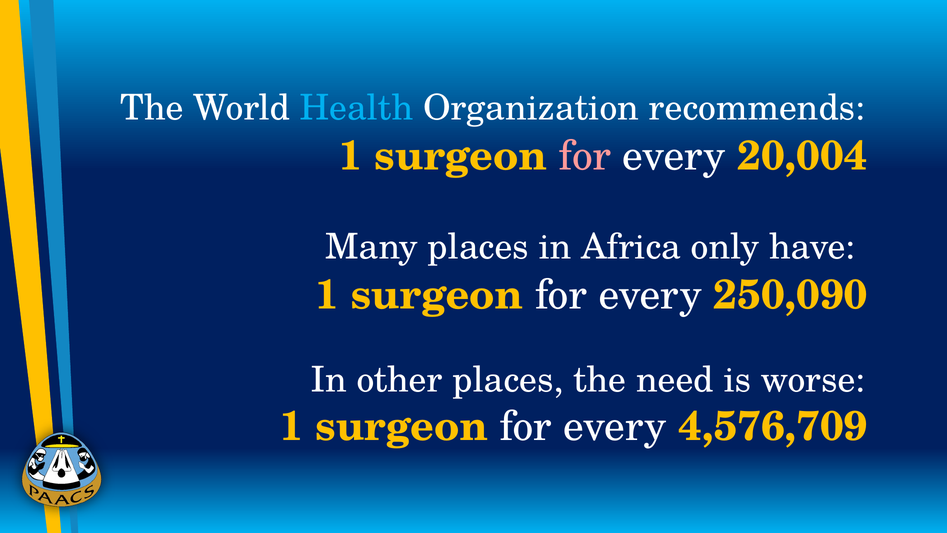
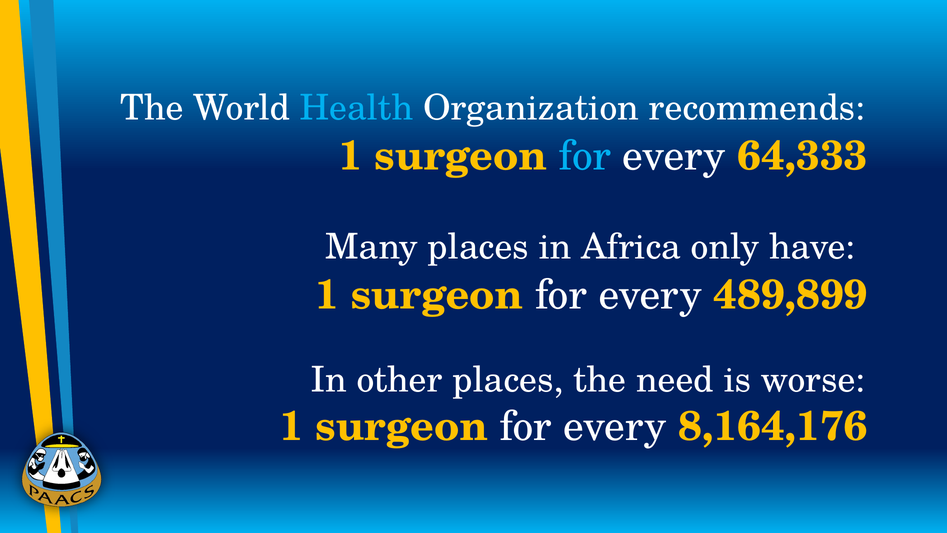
for colour: pink -> light blue (585, 156)
20,004: 20,004 -> 64,333 (802, 156)
250,090: 250,090 -> 489,899 (791, 295)
4,576,709: 4,576,709 -> 8,164,176 (773, 426)
